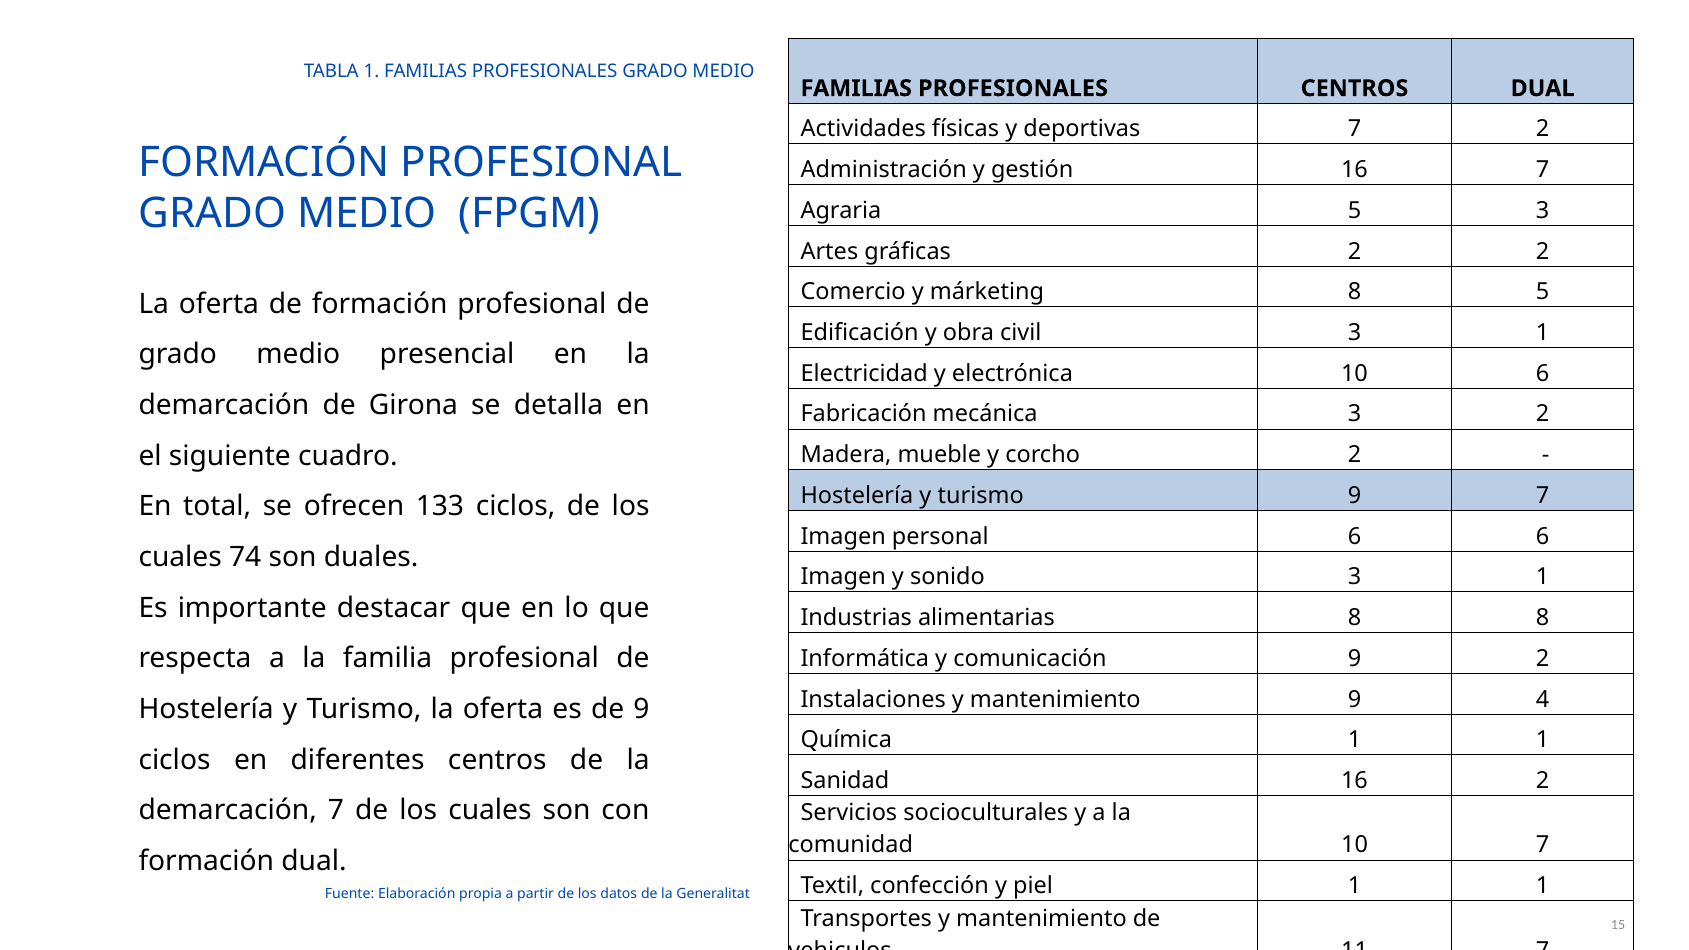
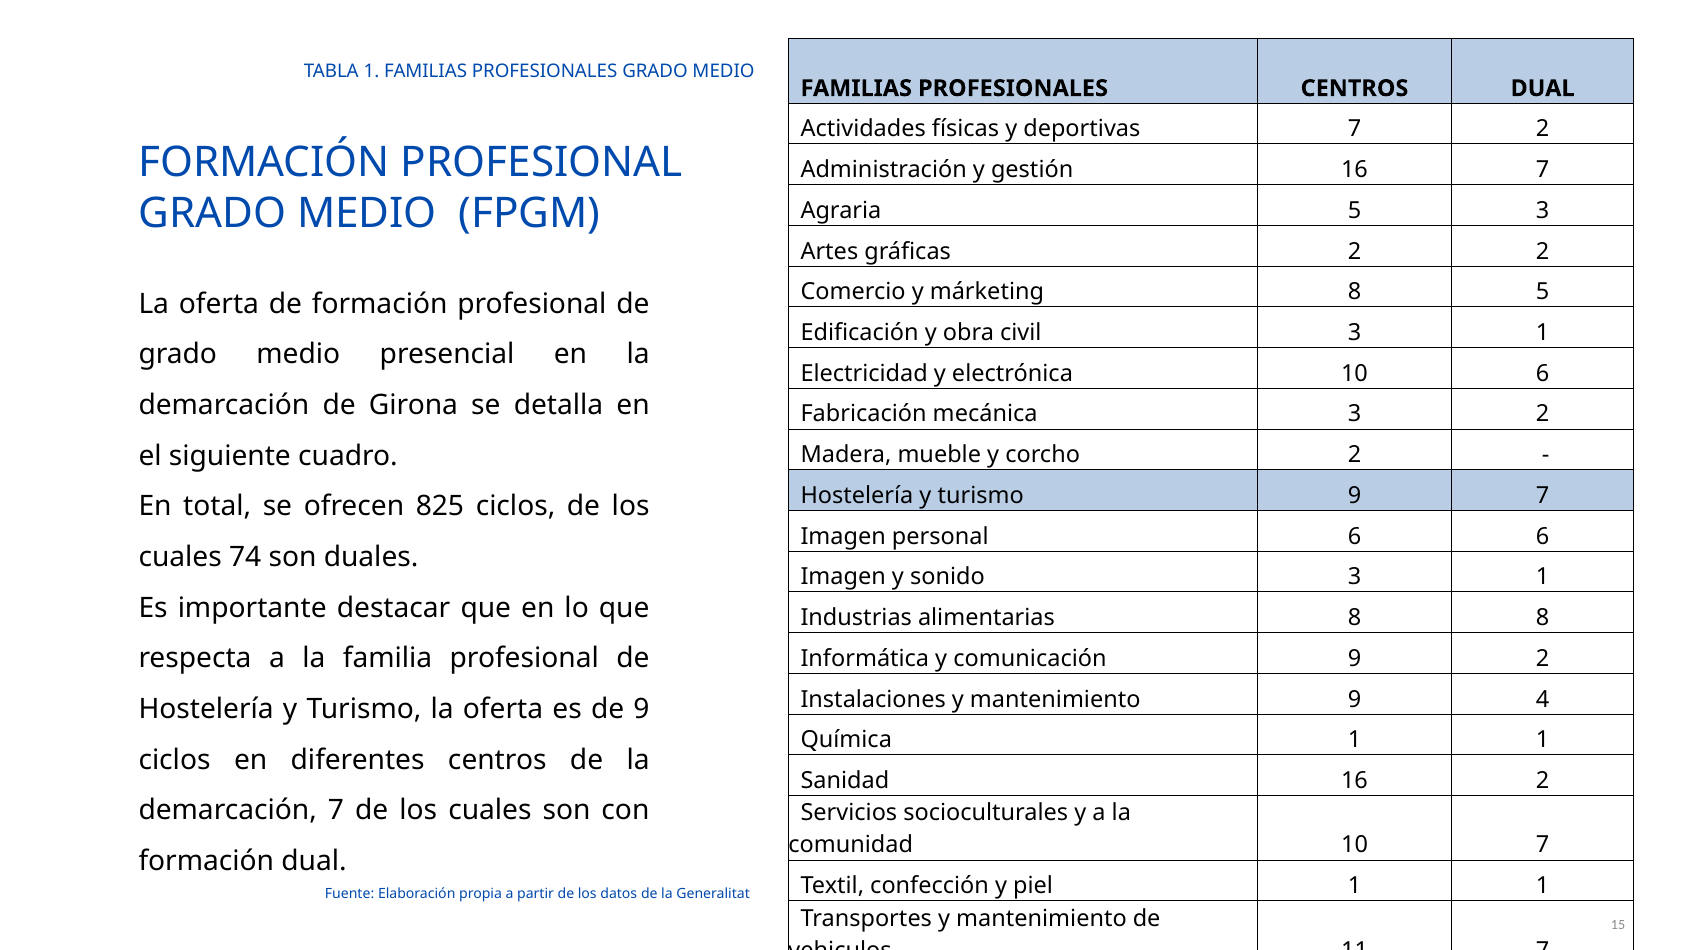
133: 133 -> 825 (440, 506)
